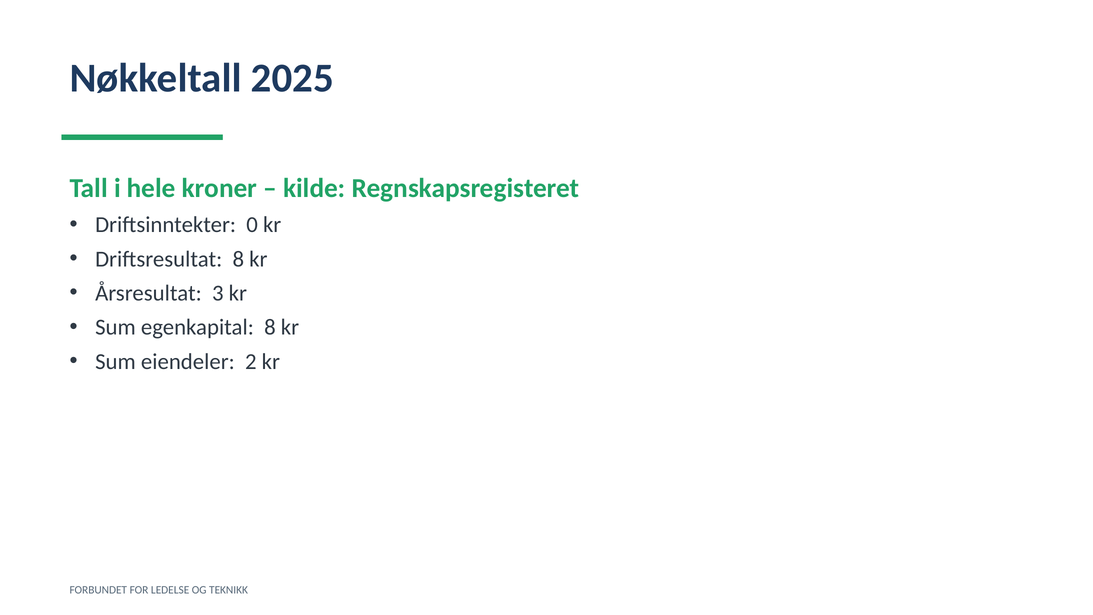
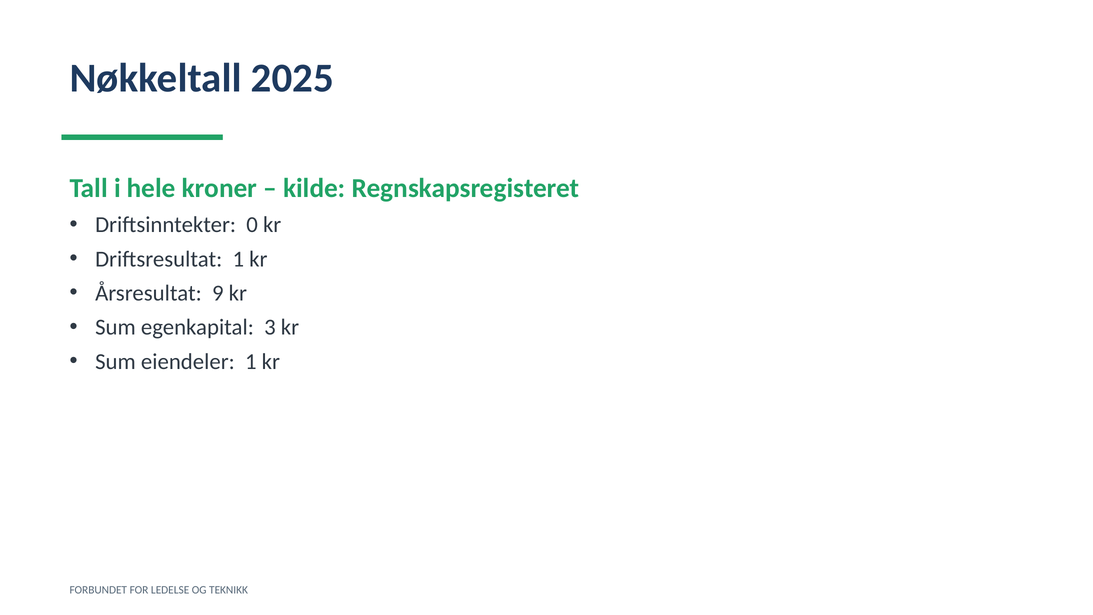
Driftsresultat 8: 8 -> 1 (238, 259)
3: 3 -> 9 (218, 293)
egenkapital 8: 8 -> 3 (270, 327)
eiendeler 2: 2 -> 1 (251, 361)
